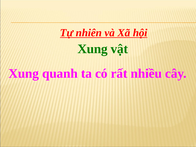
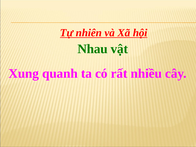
Xung: Xung -> Nhau (93, 49)
